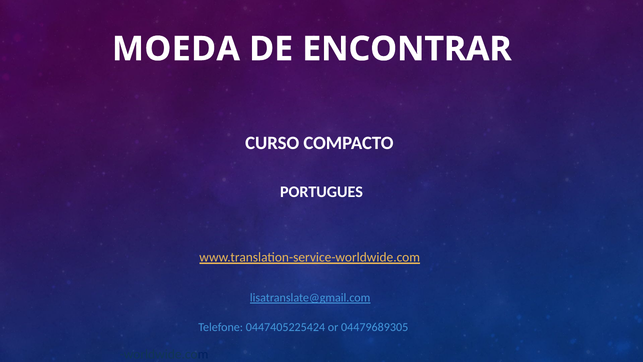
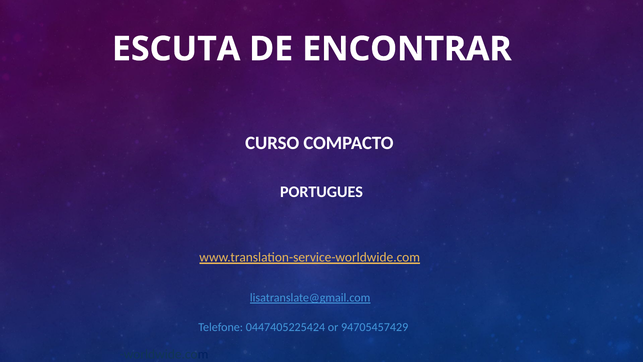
MOEDA: MOEDA -> ESCUTA (176, 49)
04479689305: 04479689305 -> 94705457429 (375, 327)
